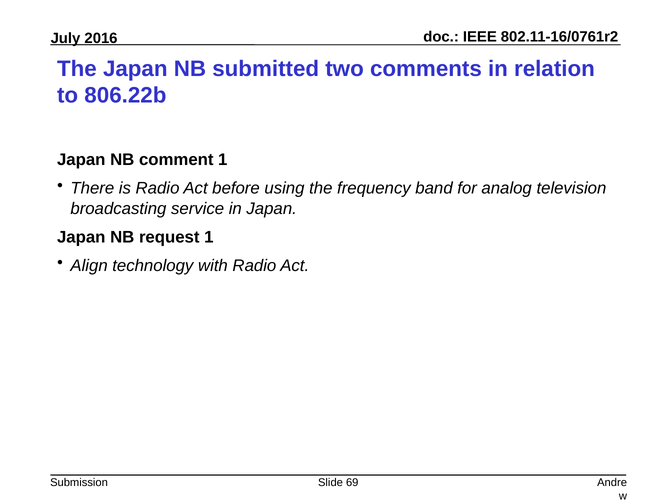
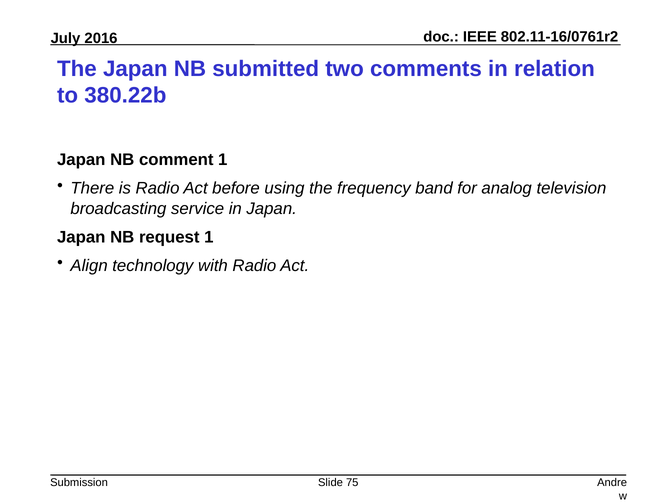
806.22b: 806.22b -> 380.22b (125, 96)
69: 69 -> 75 (352, 483)
